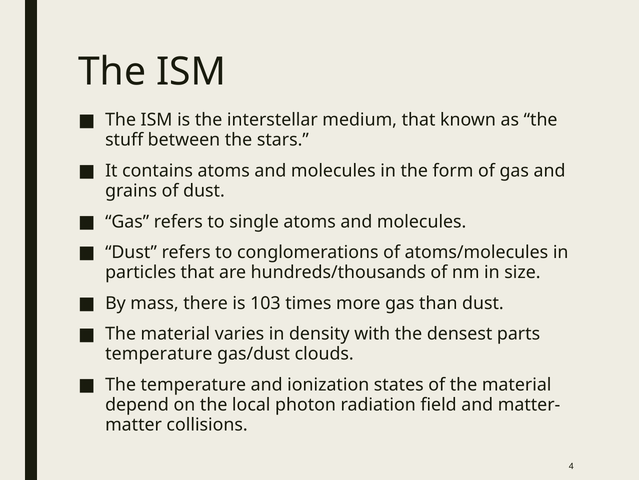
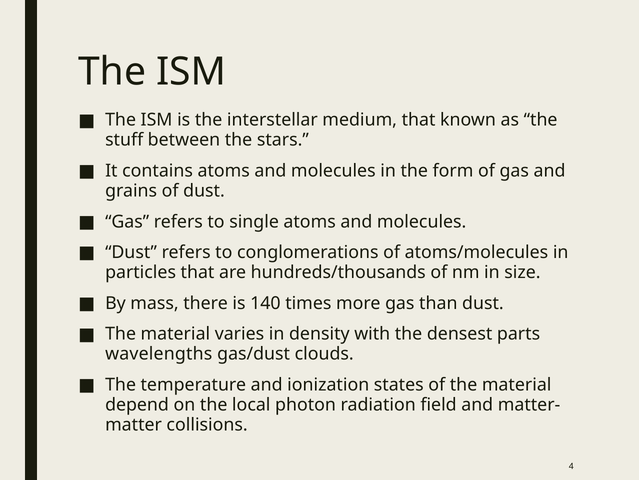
103: 103 -> 140 (265, 303)
temperature: temperature -> wavelengths (159, 353)
